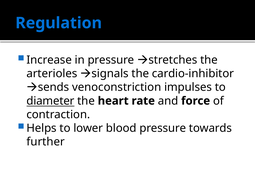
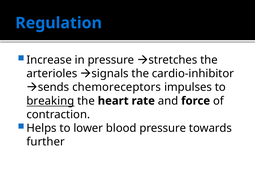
venoconstriction: venoconstriction -> chemoreceptors (117, 87)
diameter: diameter -> breaking (50, 100)
